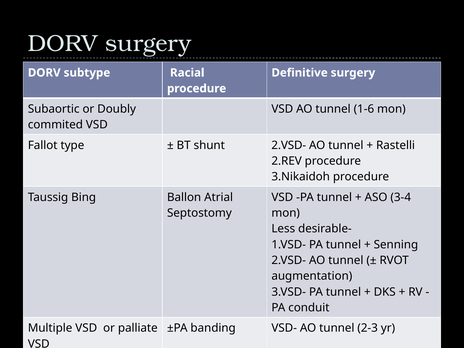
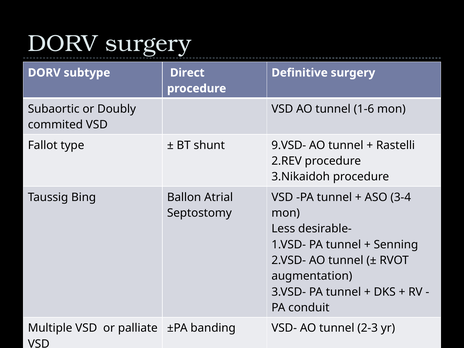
Racial: Racial -> Direct (187, 73)
shunt 2.VSD-: 2.VSD- -> 9.VSD- (289, 145)
